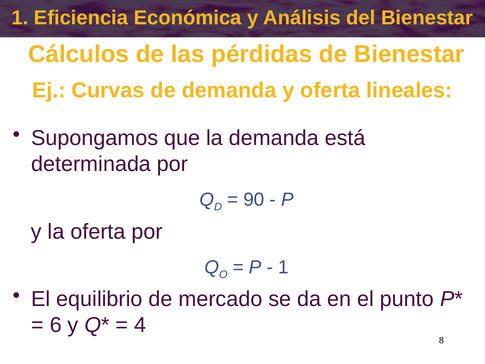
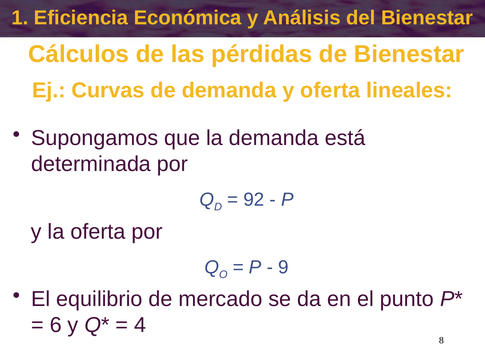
90: 90 -> 92 (254, 200)
1: 1 -> 9 (283, 267)
